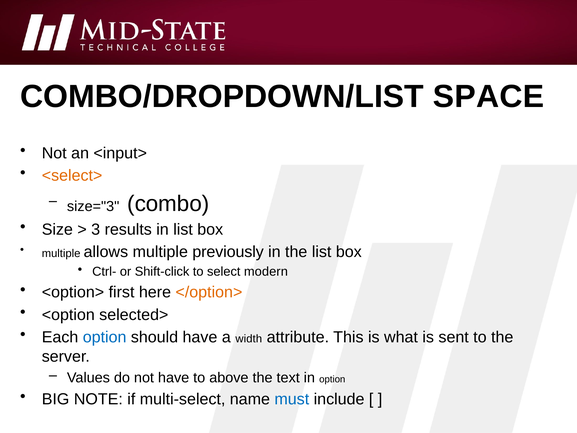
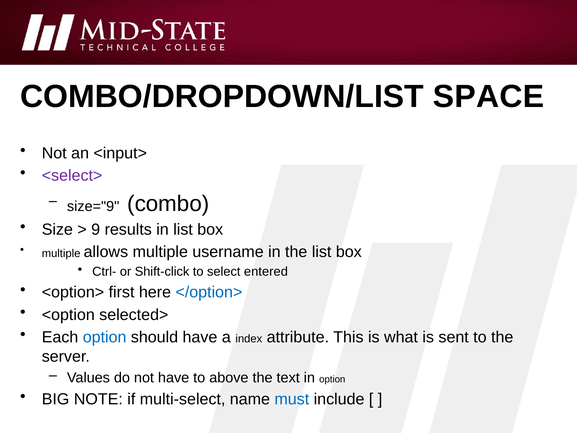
<select> colour: orange -> purple (72, 175)
size="3: size="3 -> size="9 (93, 206)
3: 3 -> 9 (96, 229)
previously: previously -> username (228, 252)
modern: modern -> entered (266, 271)
</option> colour: orange -> blue (209, 292)
width: width -> index (249, 339)
